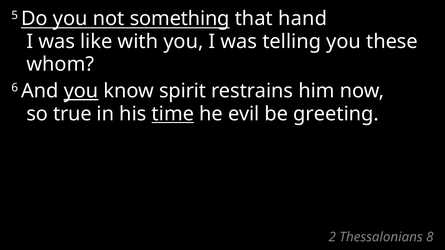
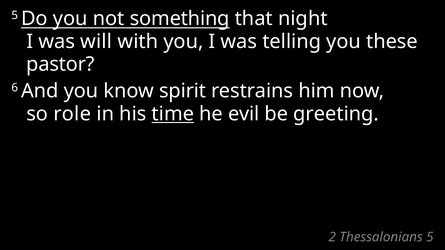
hand: hand -> night (303, 19)
like: like -> will (96, 41)
whom: whom -> pastor (60, 64)
you underline: present -> none (81, 91)
true: true -> role (72, 114)
Thessalonians 8: 8 -> 5 (430, 237)
